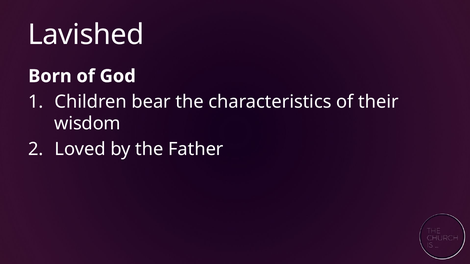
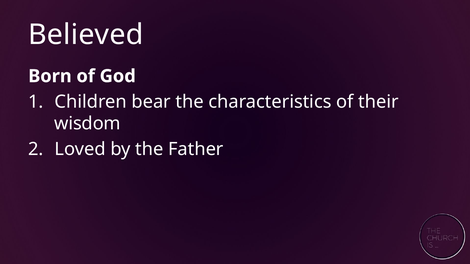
Lavished: Lavished -> Believed (86, 35)
